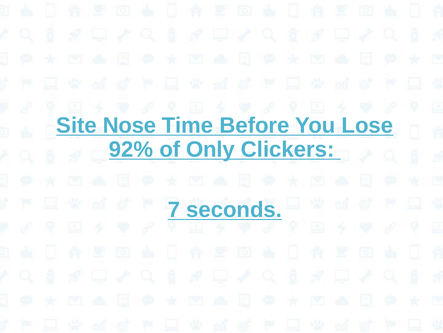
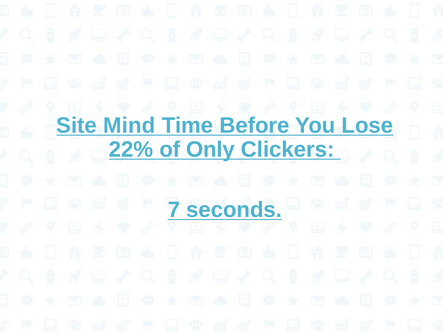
Nose: Nose -> Mind (129, 125)
92%: 92% -> 22% (131, 149)
